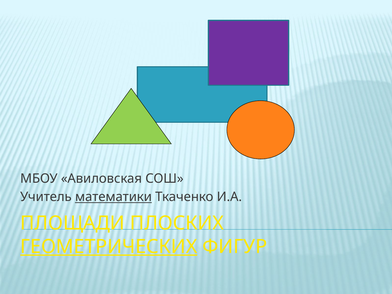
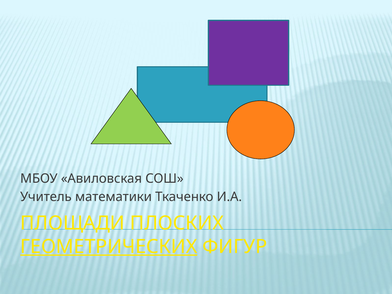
математики underline: present -> none (113, 197)
